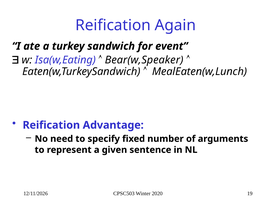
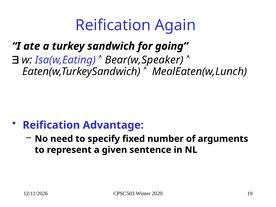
event: event -> going (172, 46)
